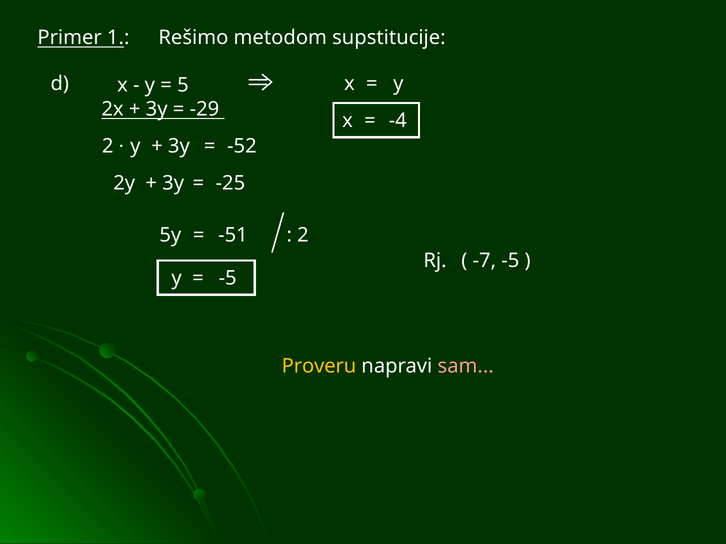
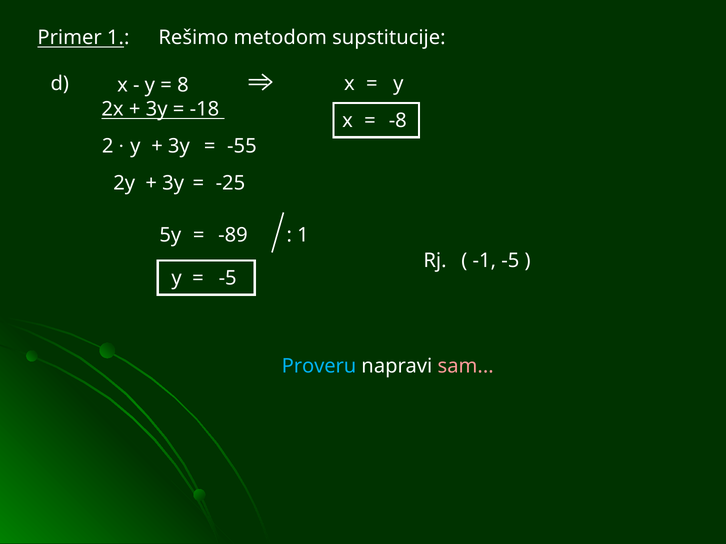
5: 5 -> 8 (183, 85)
-29: -29 -> -18 (204, 109)
-4: -4 -> -8 (398, 121)
-52: -52 -> -55 (242, 146)
-51: -51 -> -89 (233, 236)
2: 2 -> 1 (303, 236)
-7: -7 -> -1 (484, 261)
Proveru colour: yellow -> light blue (319, 366)
